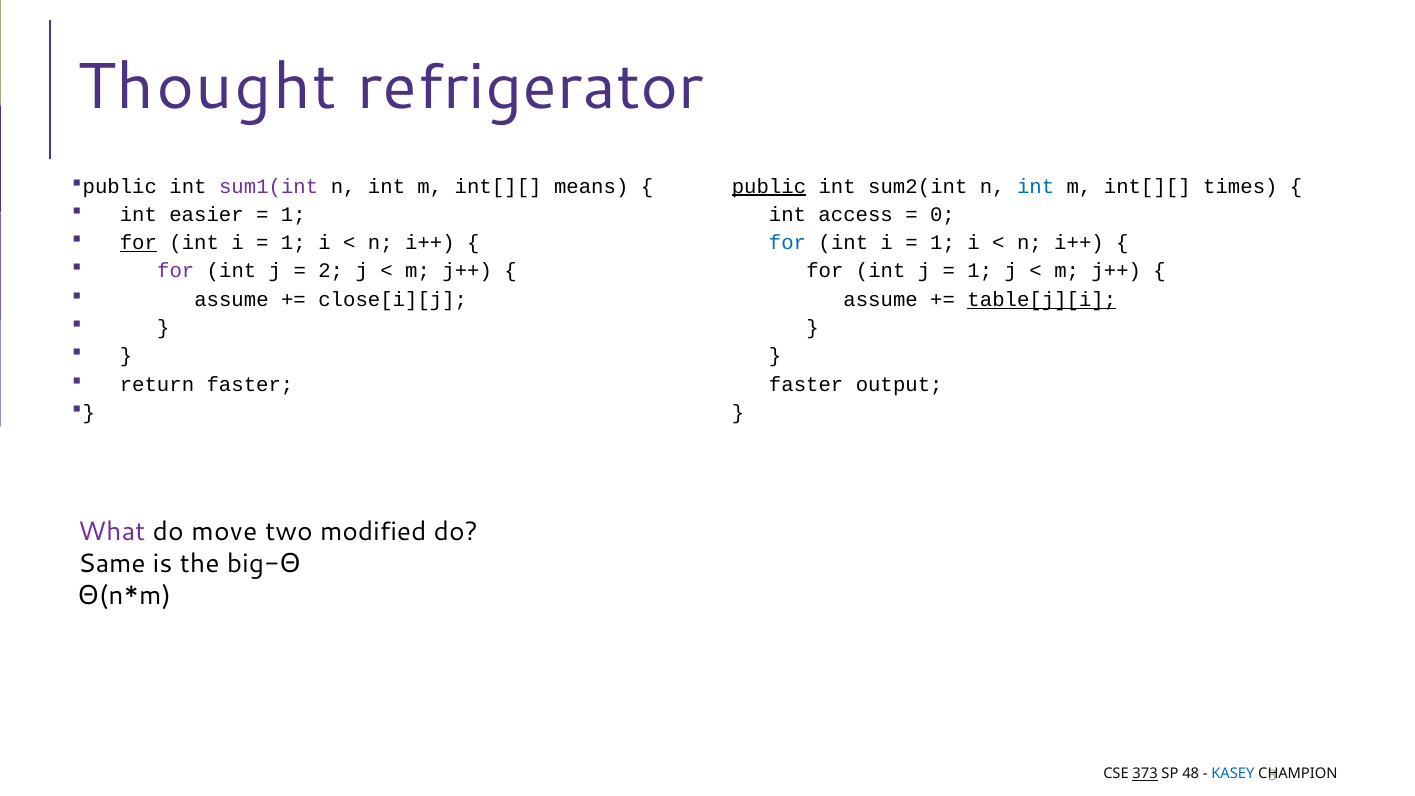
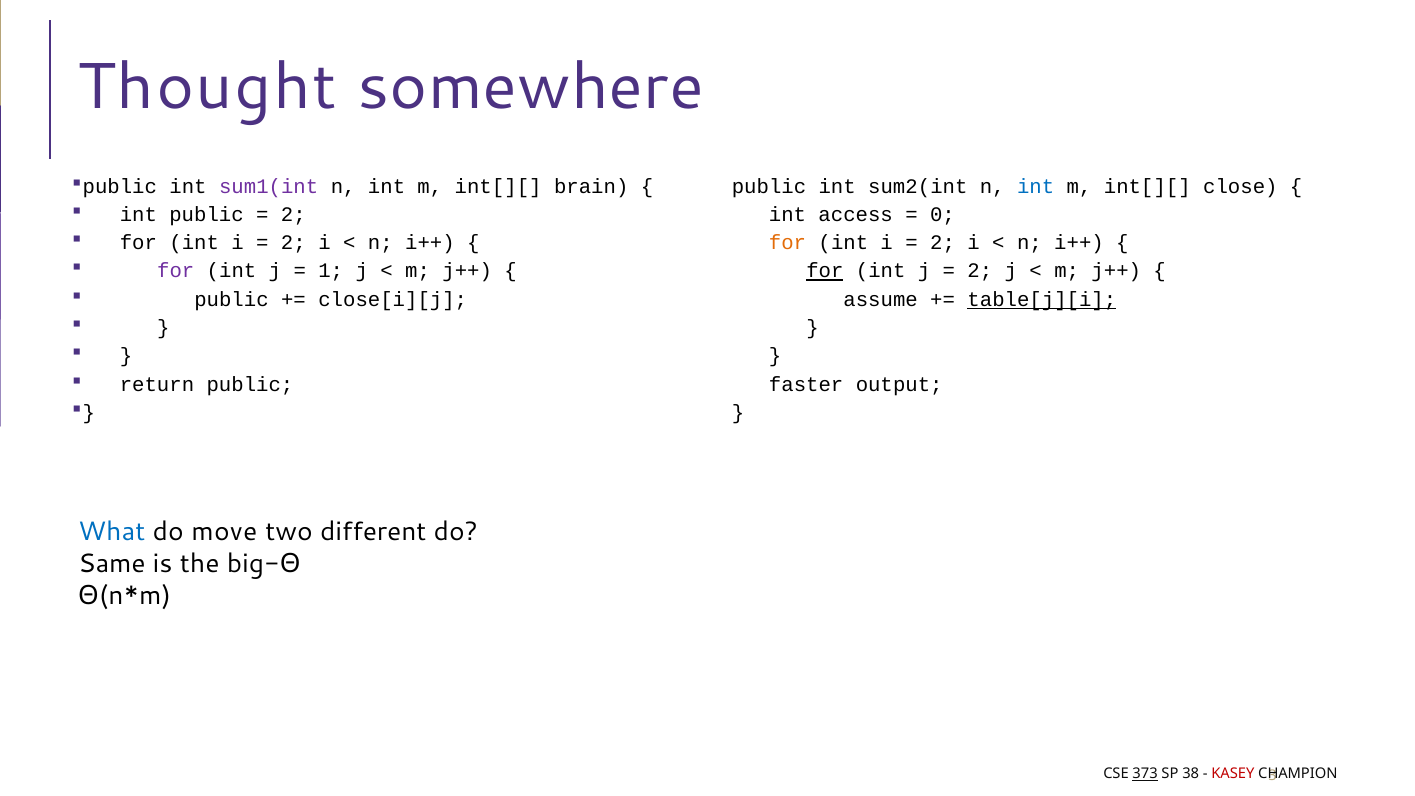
refrigerator: refrigerator -> somewhere (531, 87)
means: means -> brain (591, 186)
public underline: present -> none (769, 186)
times: times -> close (1240, 186)
int easier: easier -> public (206, 215)
1: 1 -> 2 (293, 215)
for underline: present -> none (138, 243)
1: 1 -> 2 (293, 243)
for colour: blue -> orange (788, 243)
1: 1 -> 2 (943, 243)
2: 2 -> 1 (331, 271)
for underline: none -> present (825, 271)
1: 1 -> 2 (980, 271)
assume: assume -> public (231, 299)
return faster: faster -> public (250, 384)
What colour: purple -> blue (112, 532)
modified: modified -> different (373, 532)
48: 48 -> 38 (1191, 774)
KASEY colour: blue -> red (1233, 774)
